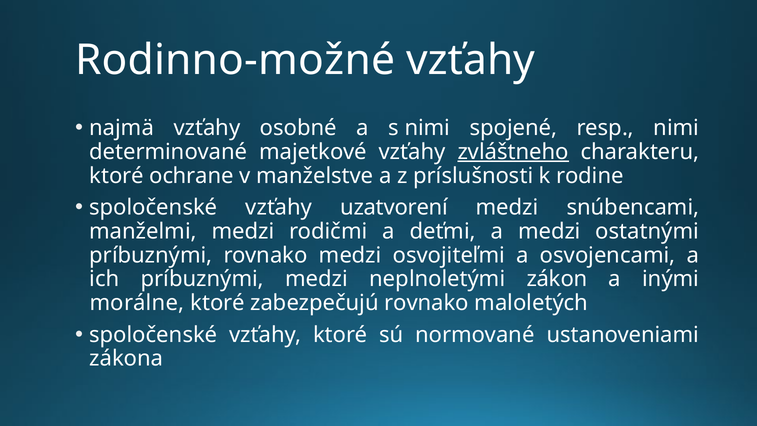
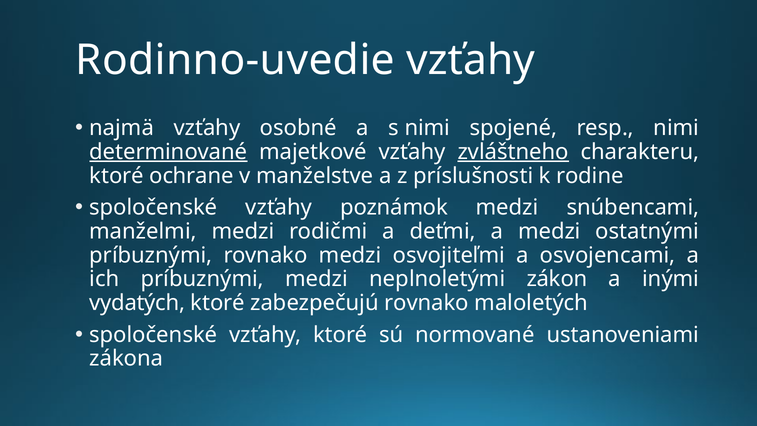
Rodinno-možné: Rodinno-možné -> Rodinno-uvedie (235, 60)
determinované underline: none -> present (168, 152)
uzatvorení: uzatvorení -> poznámok (394, 207)
morálne: morálne -> vydatých (137, 303)
